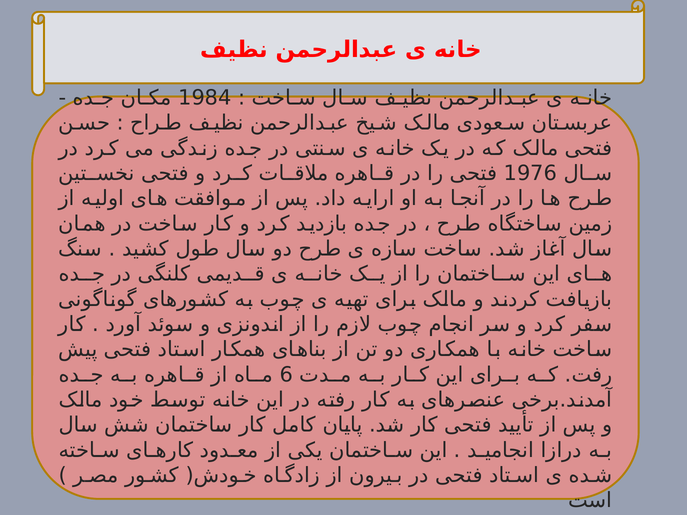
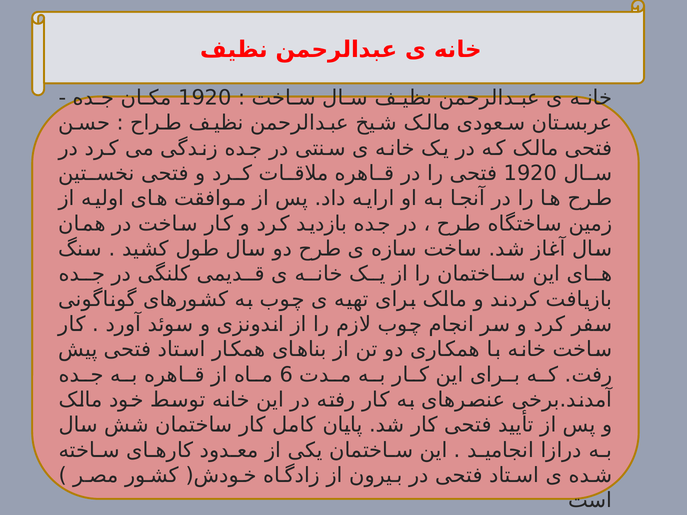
1984: 1984 -> 1920 (205, 98)
1976: 1976 -> 1920 (530, 173)
